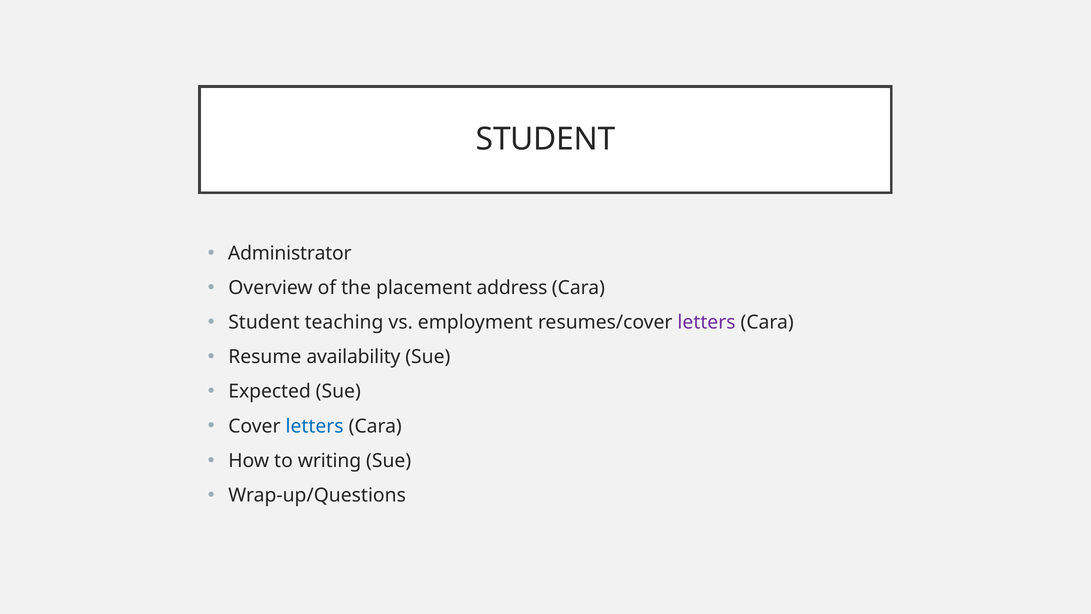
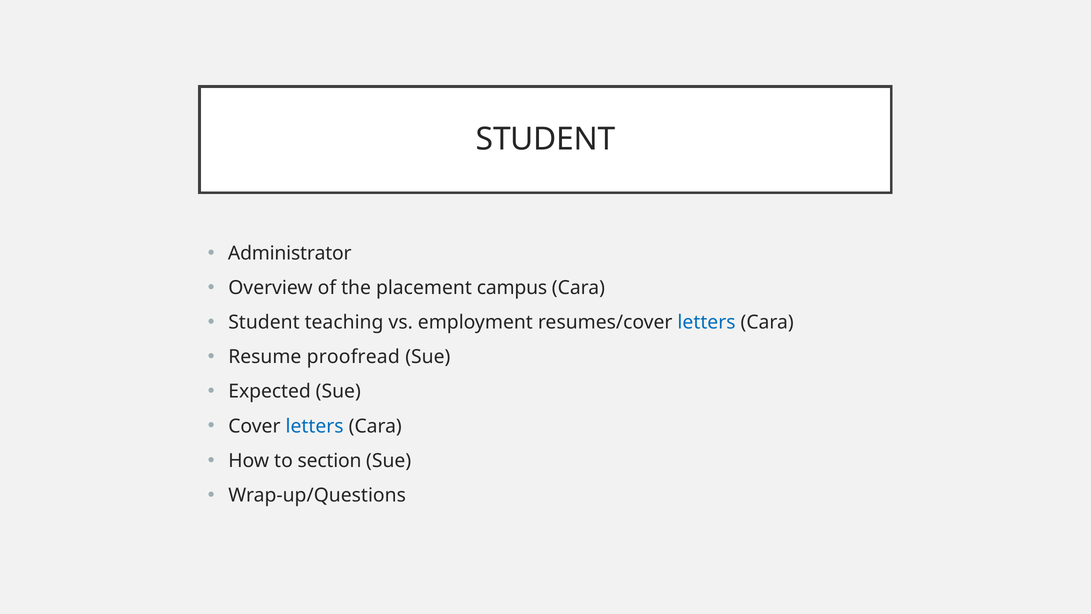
address: address -> campus (512, 288)
letters colour: purple -> blue (707, 322)
availability: availability -> proofread (353, 357)
writing: writing -> section (330, 461)
